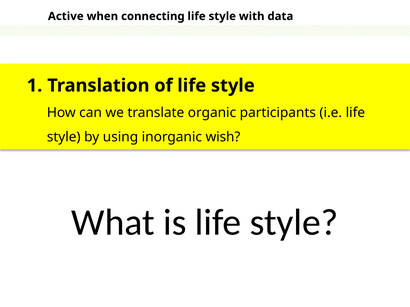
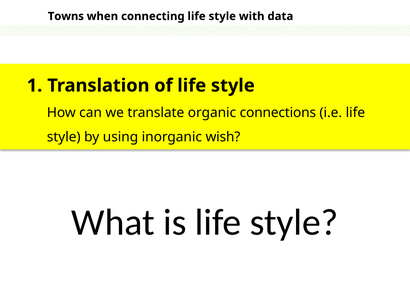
Active: Active -> Towns (66, 16)
participants: participants -> connections (278, 113)
